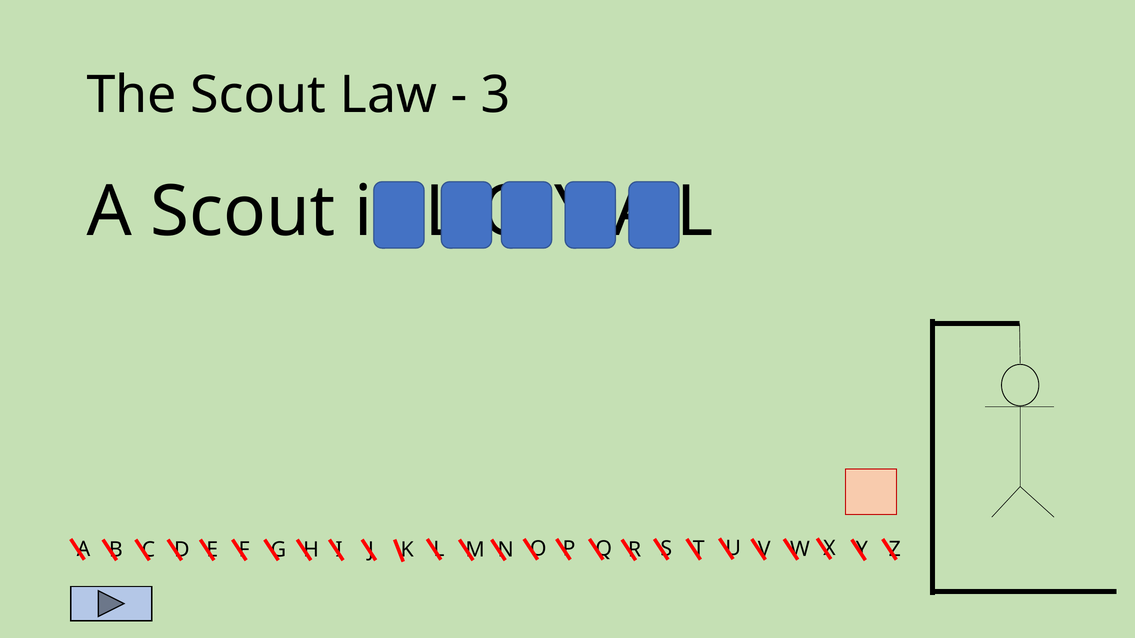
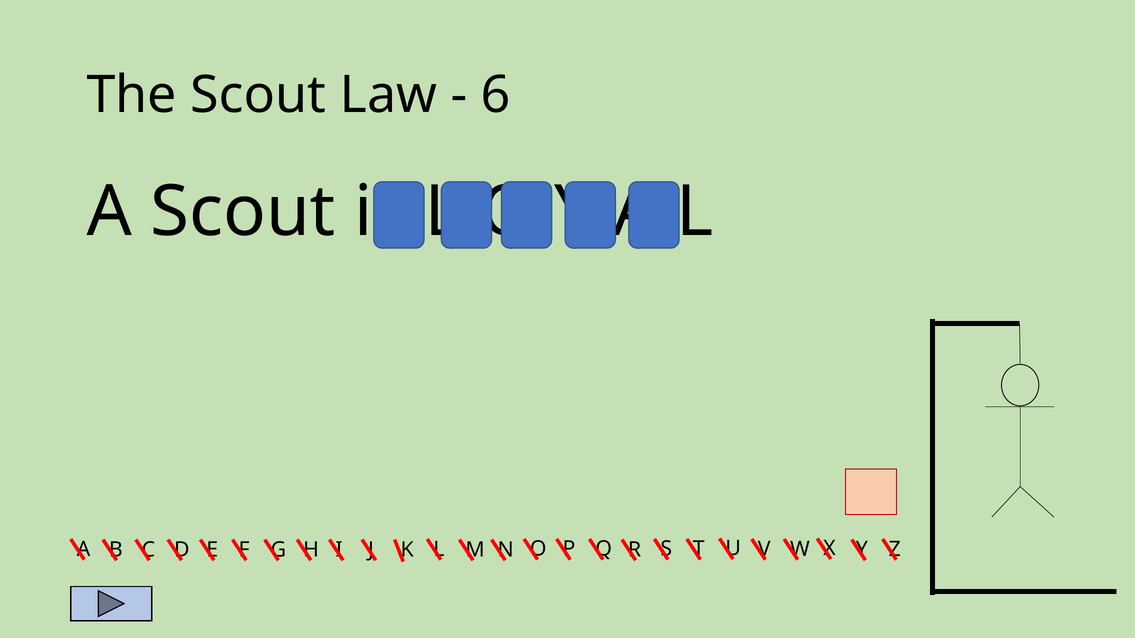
3: 3 -> 6 (496, 95)
